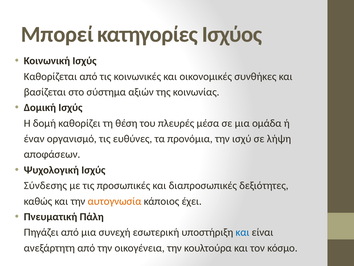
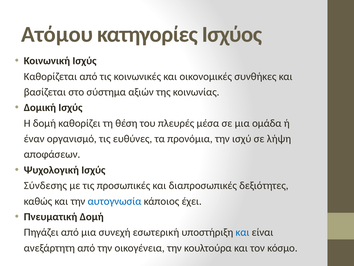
Μπορεί: Μπορεί -> Ατόμου (57, 34)
αυτογνωσία colour: orange -> blue (115, 201)
Πνευματική Πάλη: Πάλη -> Δομή (92, 216)
